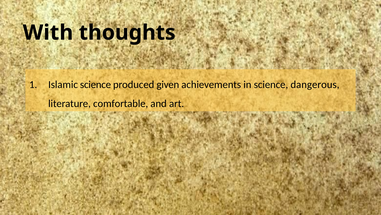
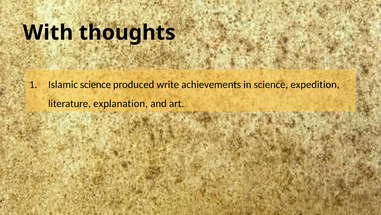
given: given -> write (168, 84)
dangerous: dangerous -> expedition (315, 84)
comfortable: comfortable -> explanation (121, 103)
